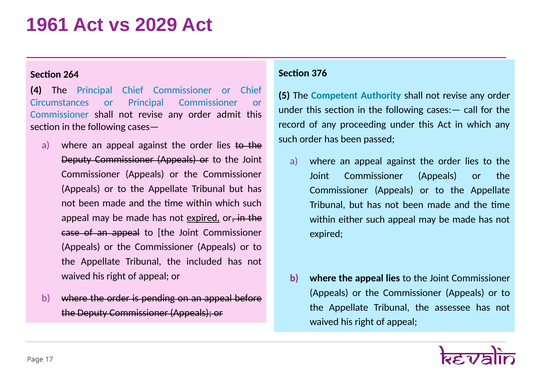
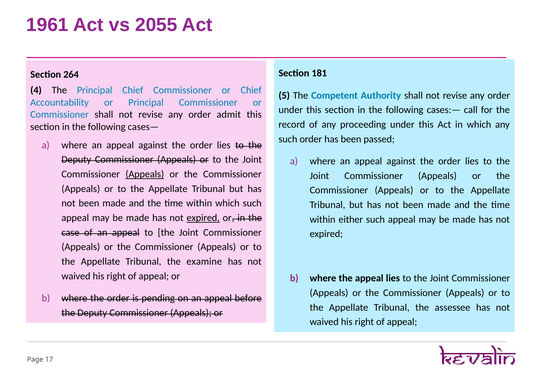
2029: 2029 -> 2055 (156, 25)
376: 376 -> 181 (319, 73)
Circumstances: Circumstances -> Accountability (60, 102)
Appeals underline: none -> present (145, 174)
included: included -> examine (204, 262)
